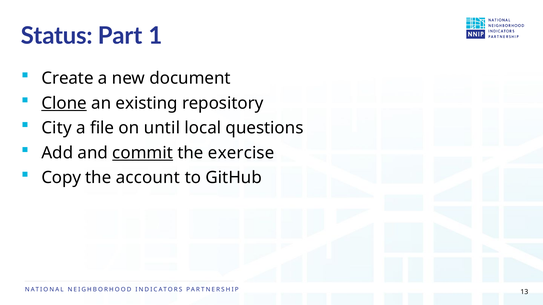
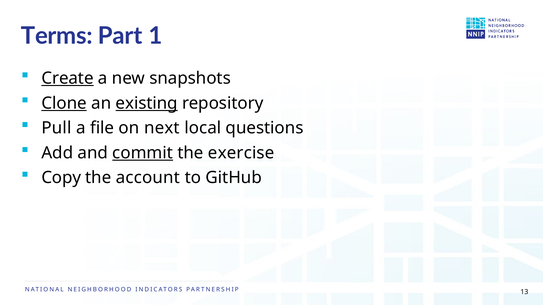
Status: Status -> Terms (57, 36)
Create underline: none -> present (68, 78)
document: document -> snapshots (190, 78)
existing underline: none -> present (147, 103)
City: City -> Pull (57, 128)
until: until -> next (162, 128)
